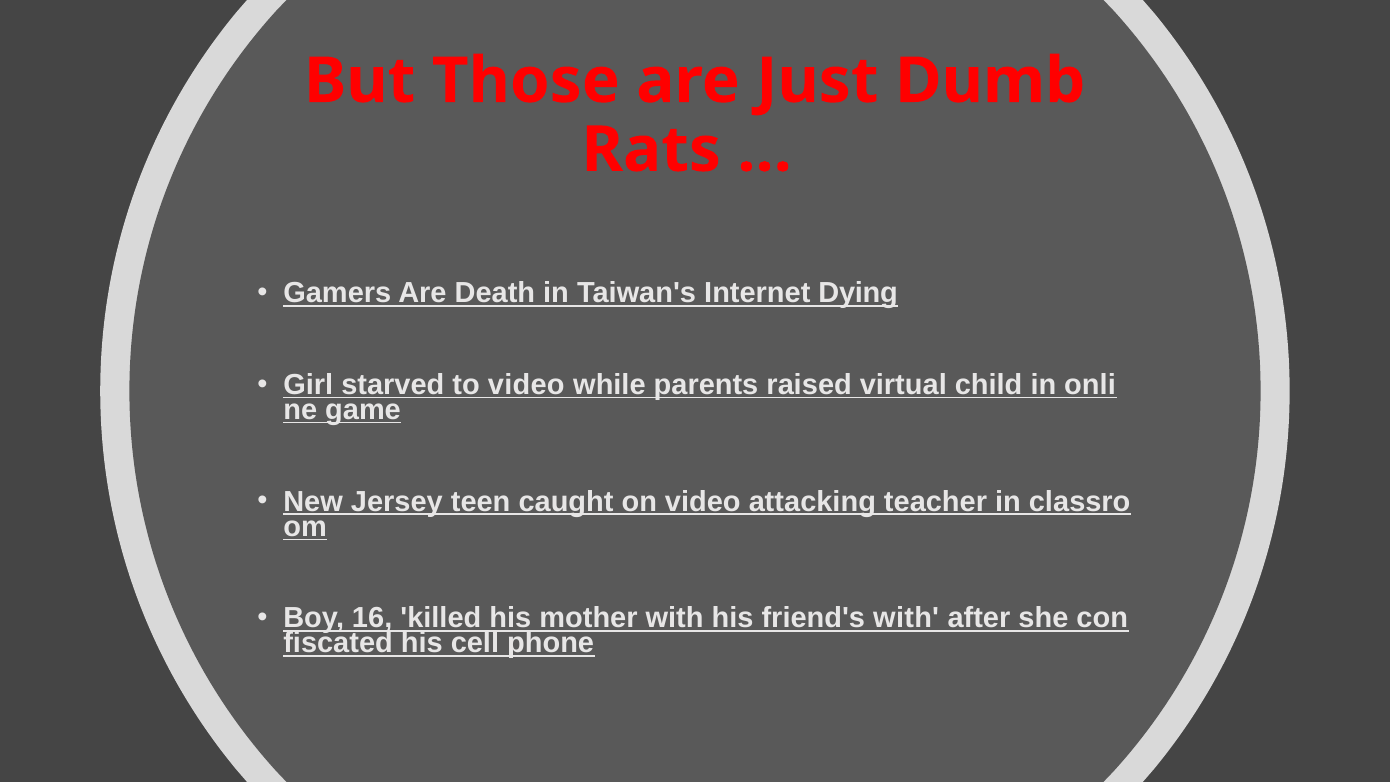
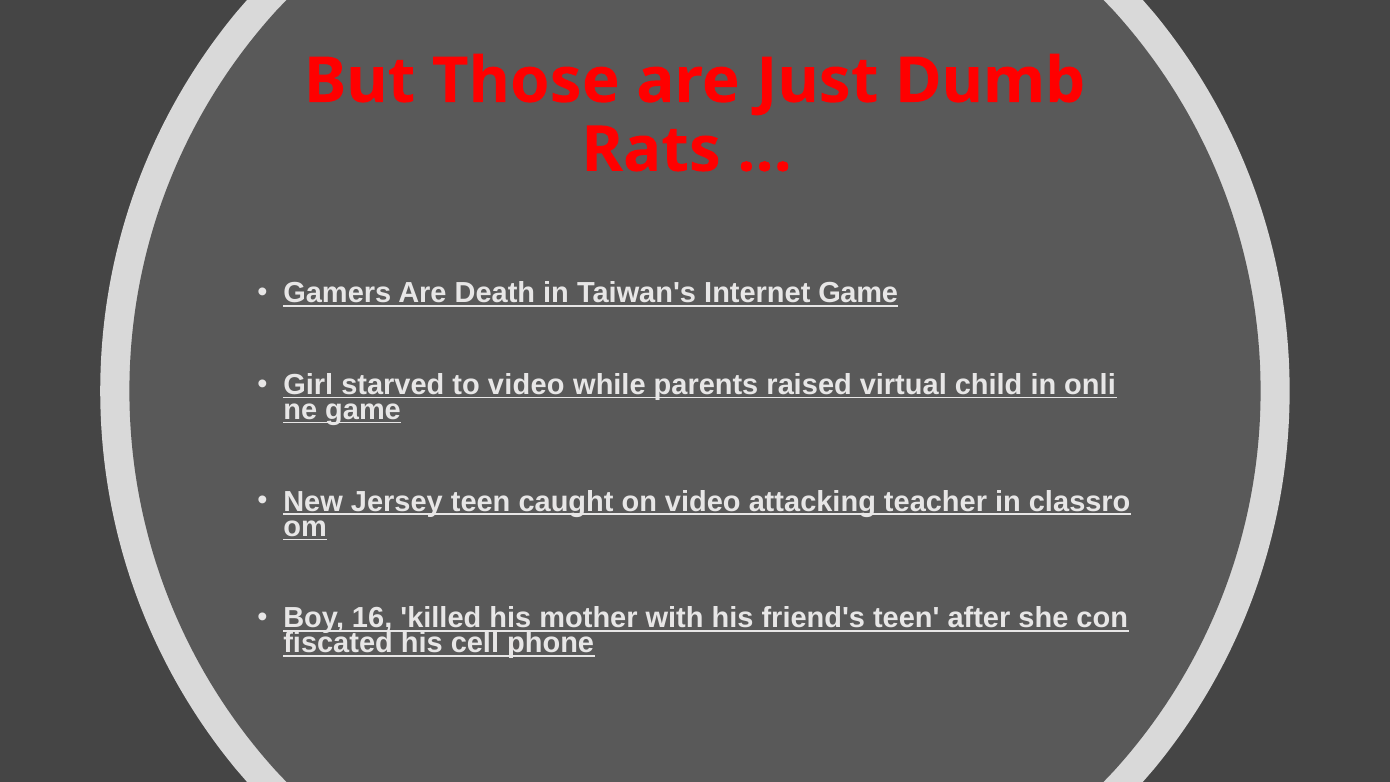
Internet Dying: Dying -> Game (858, 293)
friend's with: with -> teen (906, 618)
